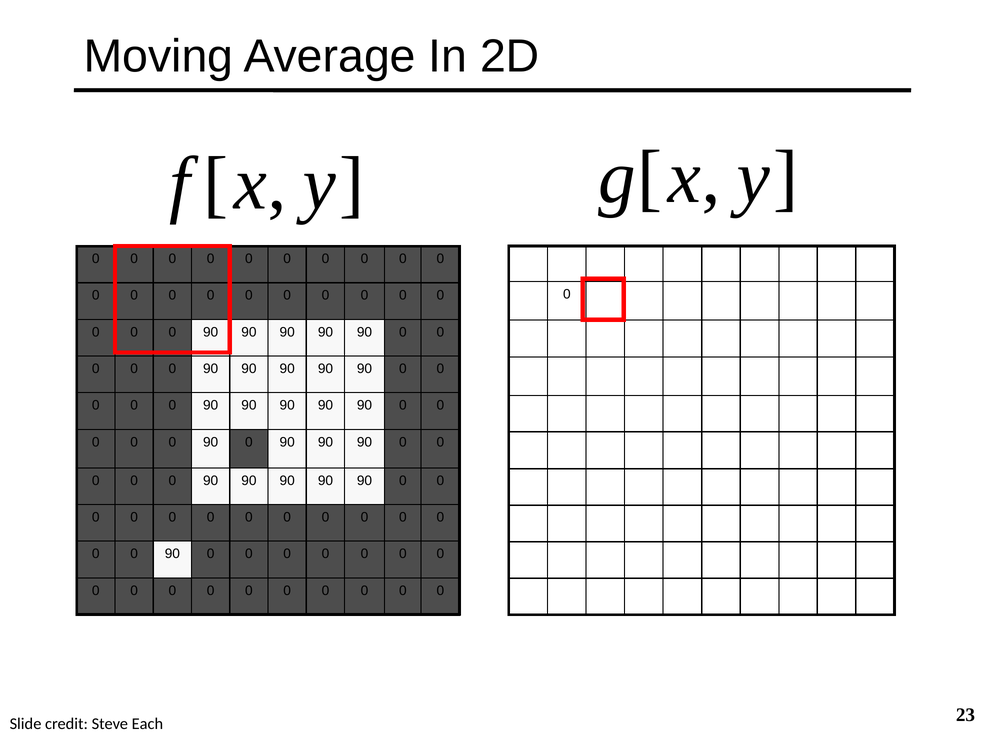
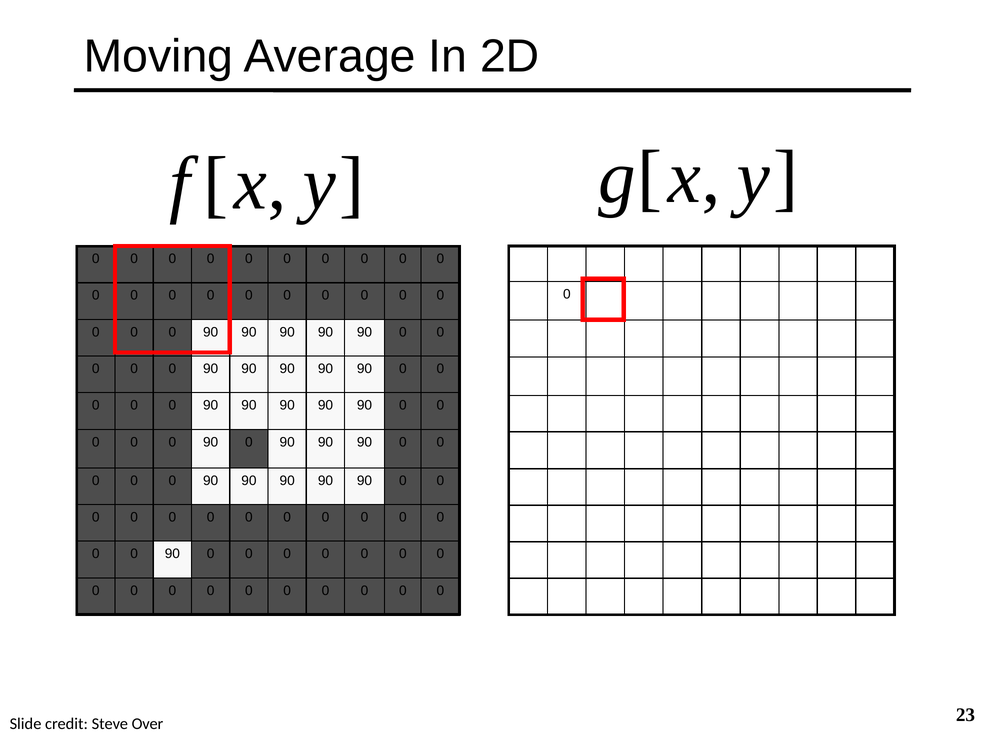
Each: Each -> Over (147, 725)
